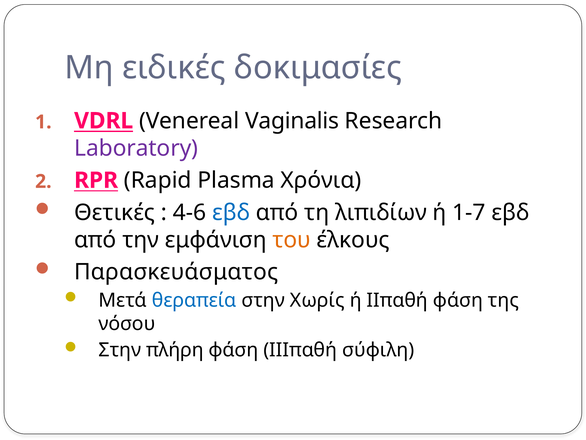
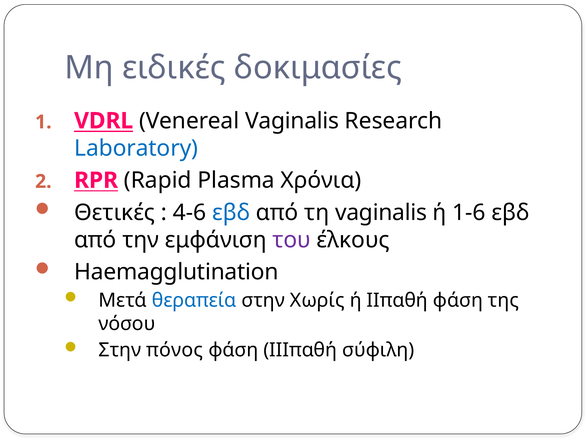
Laboratory colour: purple -> blue (136, 148)
τη λιπιδίων: λιπιδίων -> vaginalis (381, 212)
1-7: 1-7 -> 1-6 (469, 212)
του colour: orange -> purple (292, 240)
Παρασκευάσματος: Παρασκευάσματος -> Haemagglutination (176, 272)
πλήρη: πλήρη -> πόνος (175, 350)
